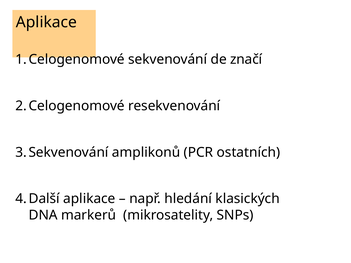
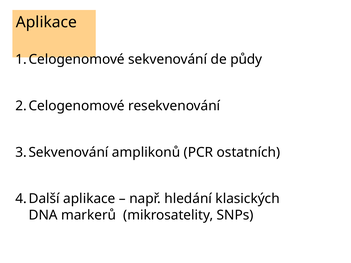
značí: značí -> půdy (246, 60)
